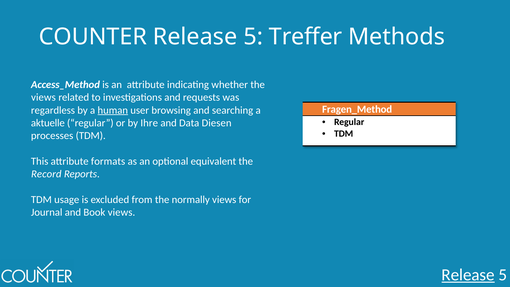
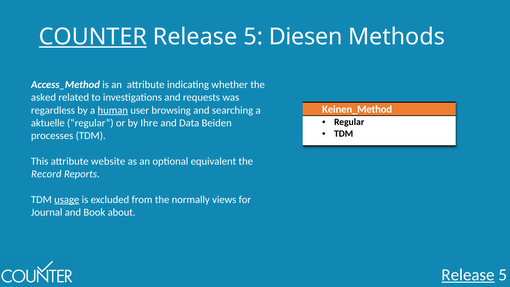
COUNTER underline: none -> present (93, 37)
Treffer: Treffer -> Diesen (306, 37)
views: views -> asked (44, 97)
Fragen_Method: Fragen_Method -> Keinen_Method (357, 109)
Diesen: Diesen -> Beiden (217, 123)
formats: formats -> website (108, 161)
usage underline: none -> present (67, 199)
Book views: views -> about (122, 212)
